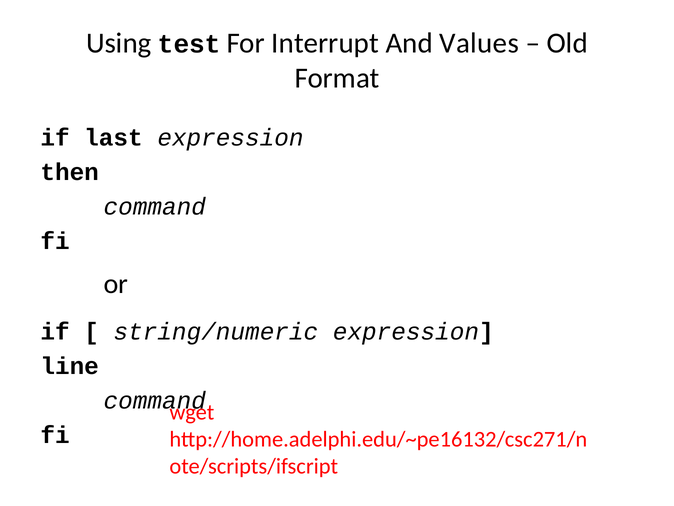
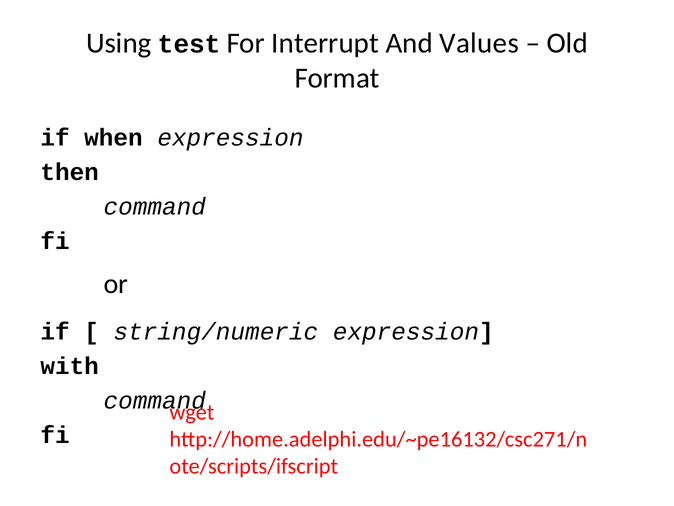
last: last -> when (113, 138)
line: line -> with (70, 366)
